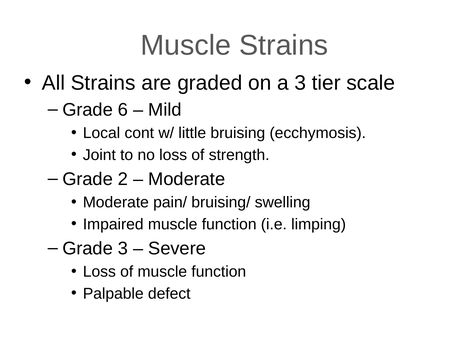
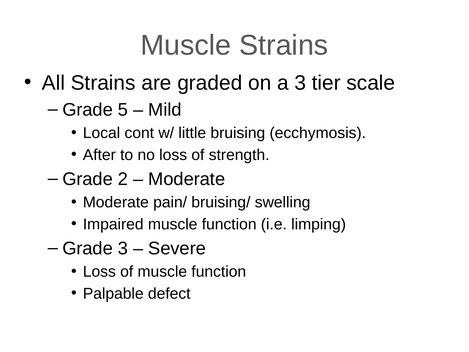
6: 6 -> 5 (123, 110)
Joint: Joint -> After (99, 155)
